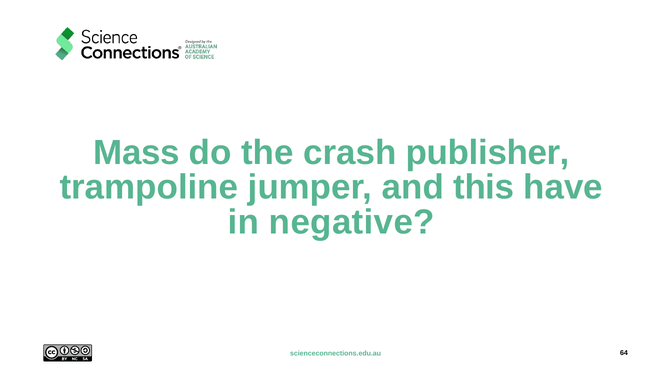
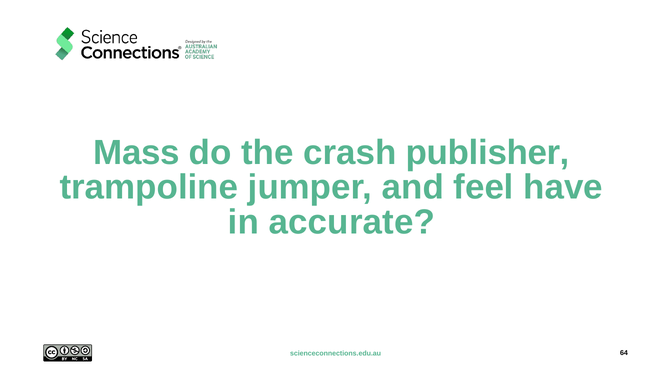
this: this -> feel (484, 188)
negative: negative -> accurate (352, 223)
